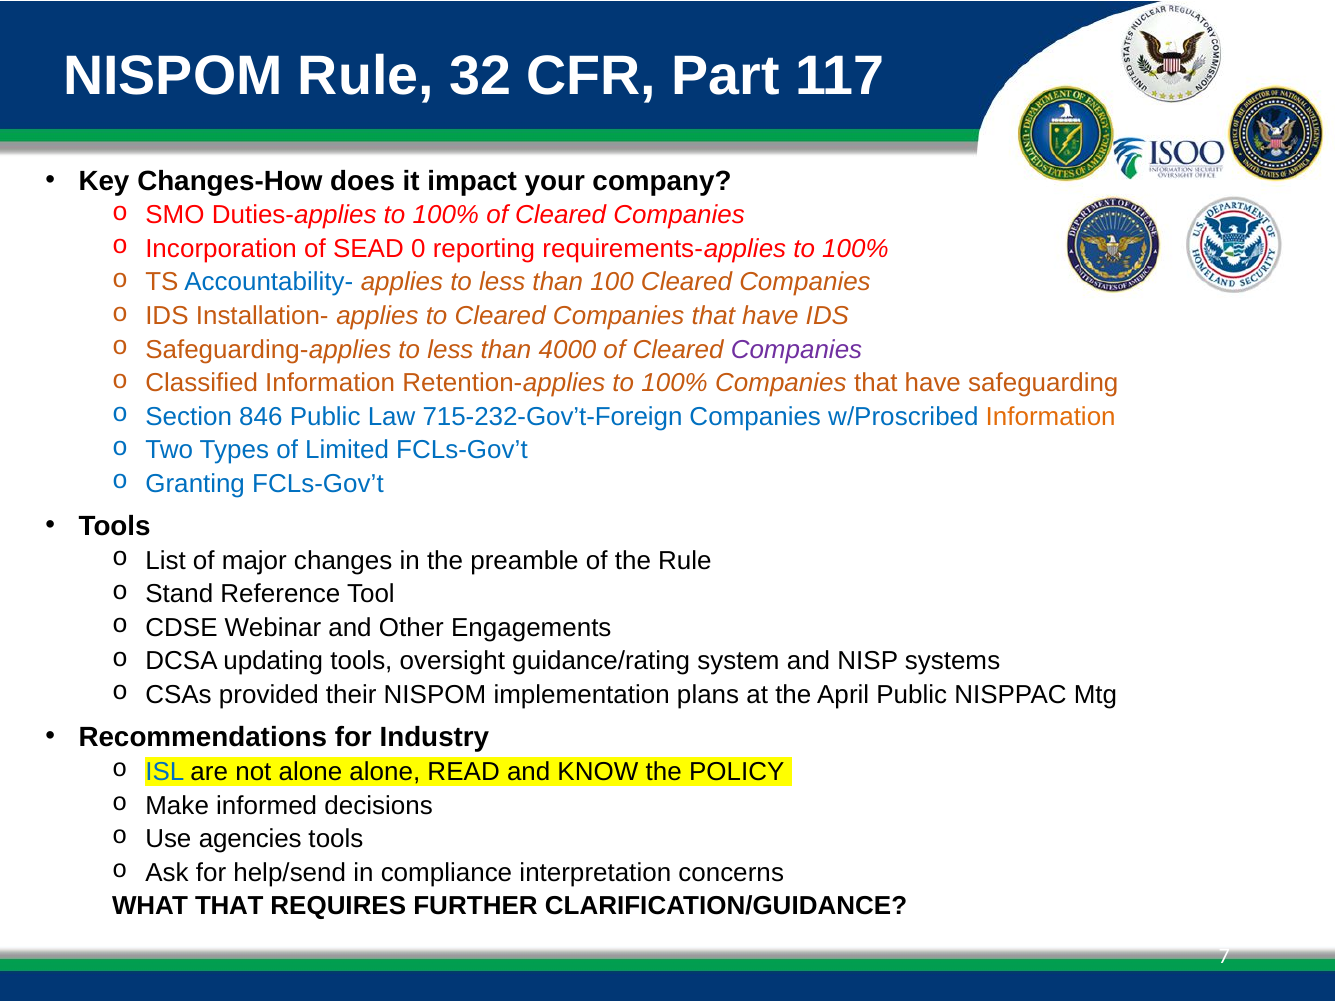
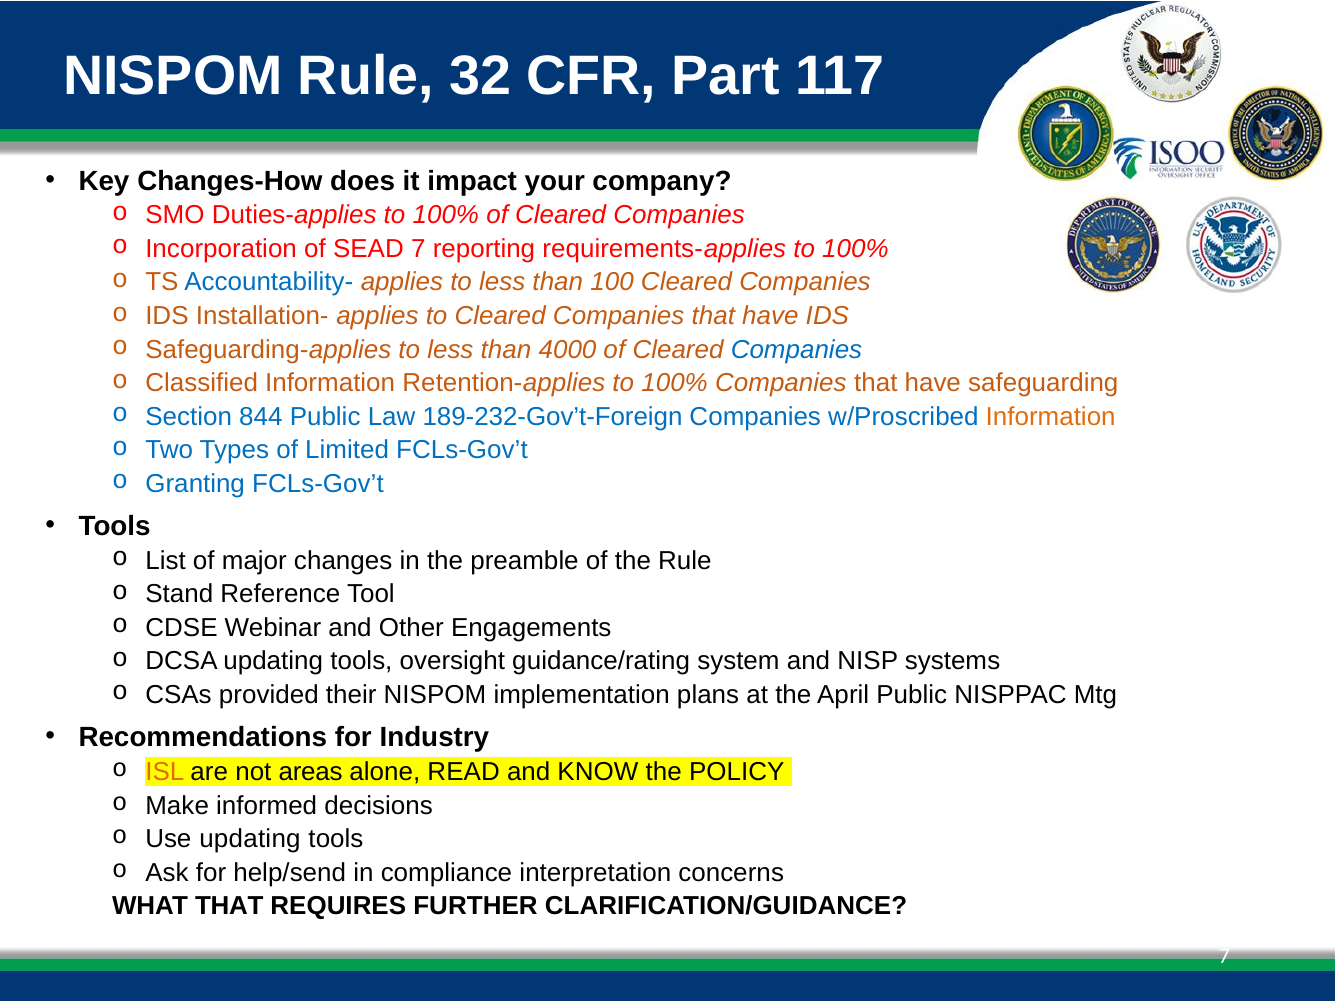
SEAD 0: 0 -> 7 (418, 249)
Companies colour: purple -> blue (796, 350)
846: 846 -> 844 (261, 417)
715-232-Gov’t-Foreign: 715-232-Gov’t-Foreign -> 189-232-Gov’t-Foreign (553, 417)
ISL colour: blue -> orange (165, 772)
not alone: alone -> areas (311, 772)
Use agencies: agencies -> updating (250, 839)
